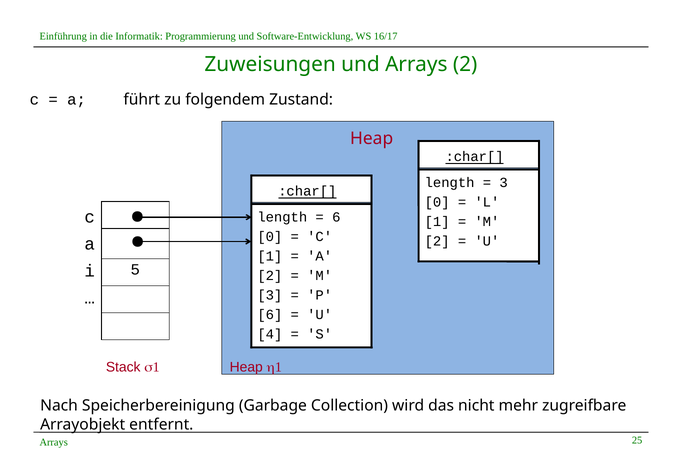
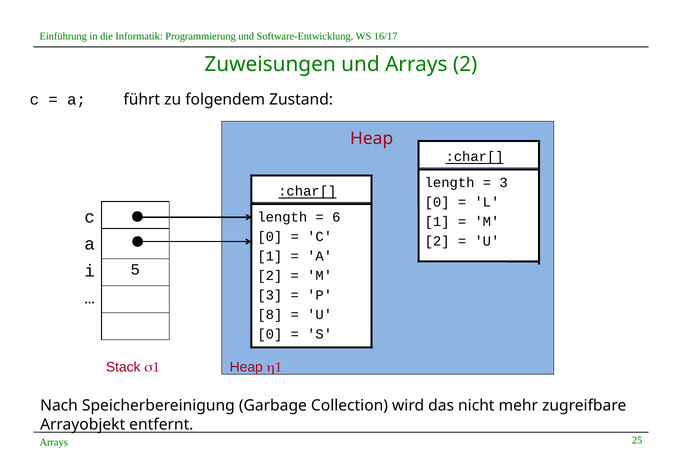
6: 6 -> 8 (270, 314)
4: 4 -> 0 (270, 334)
